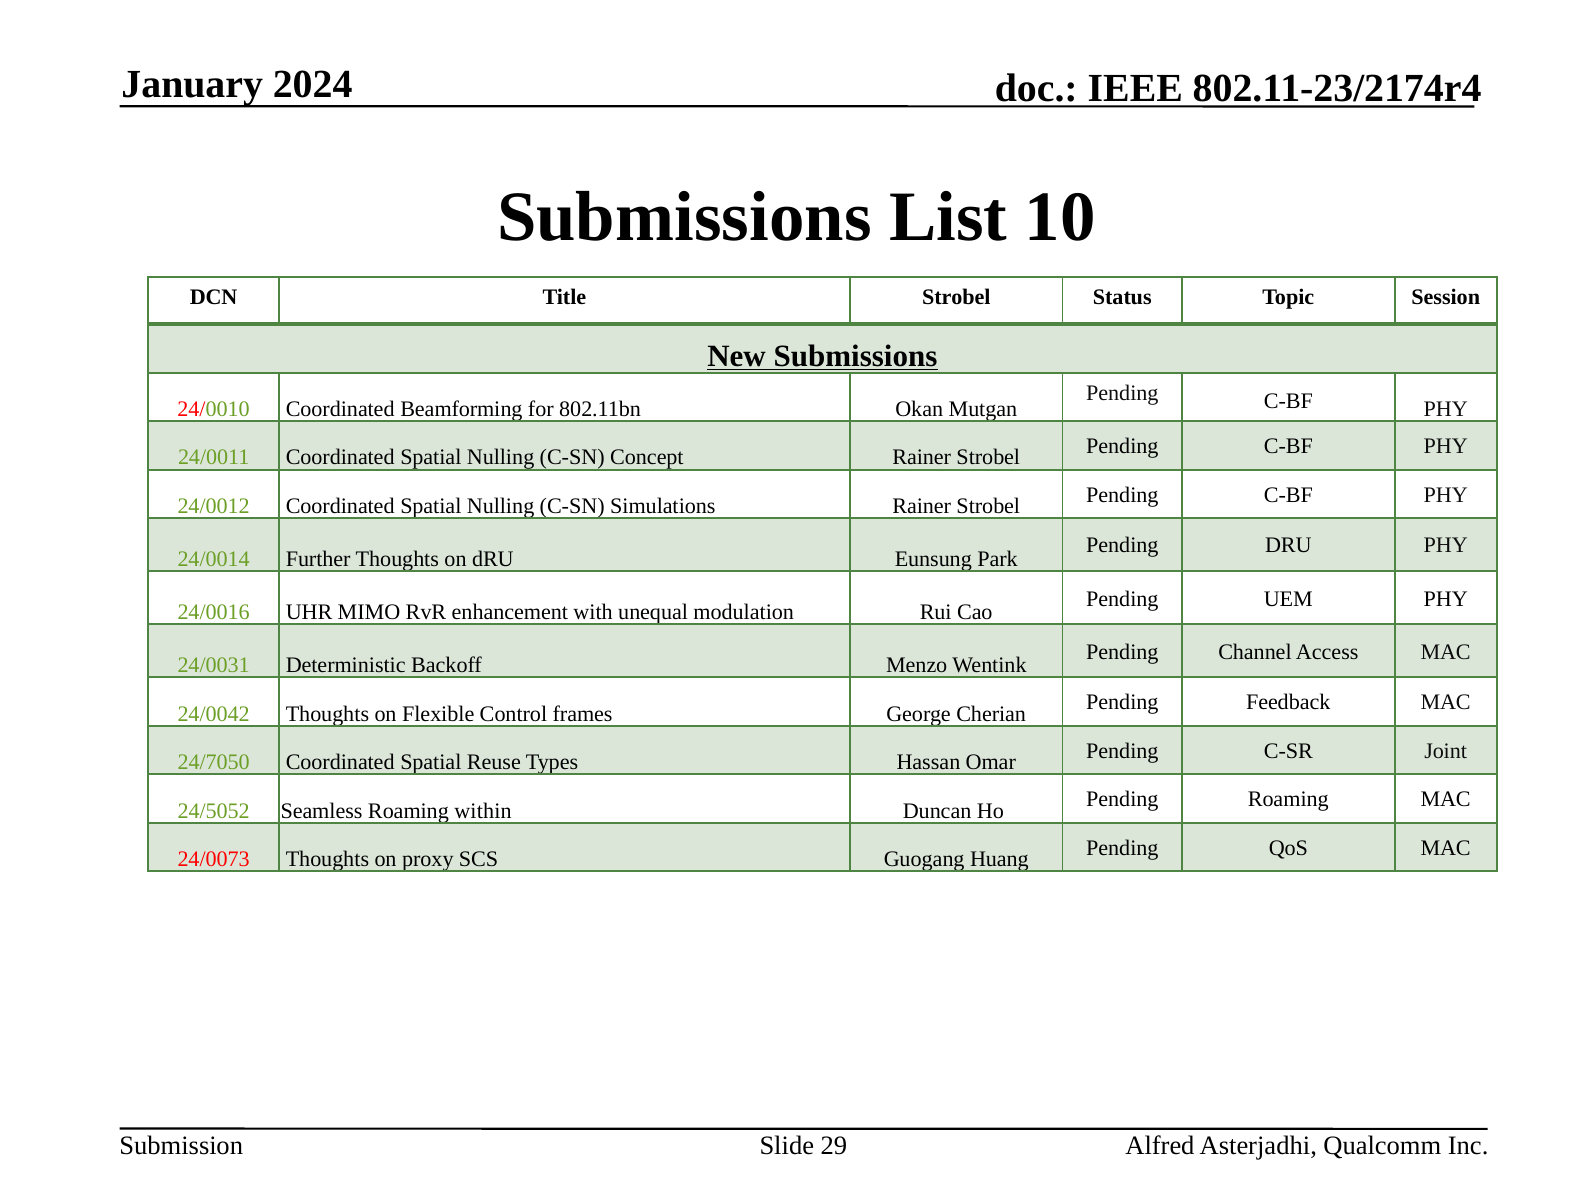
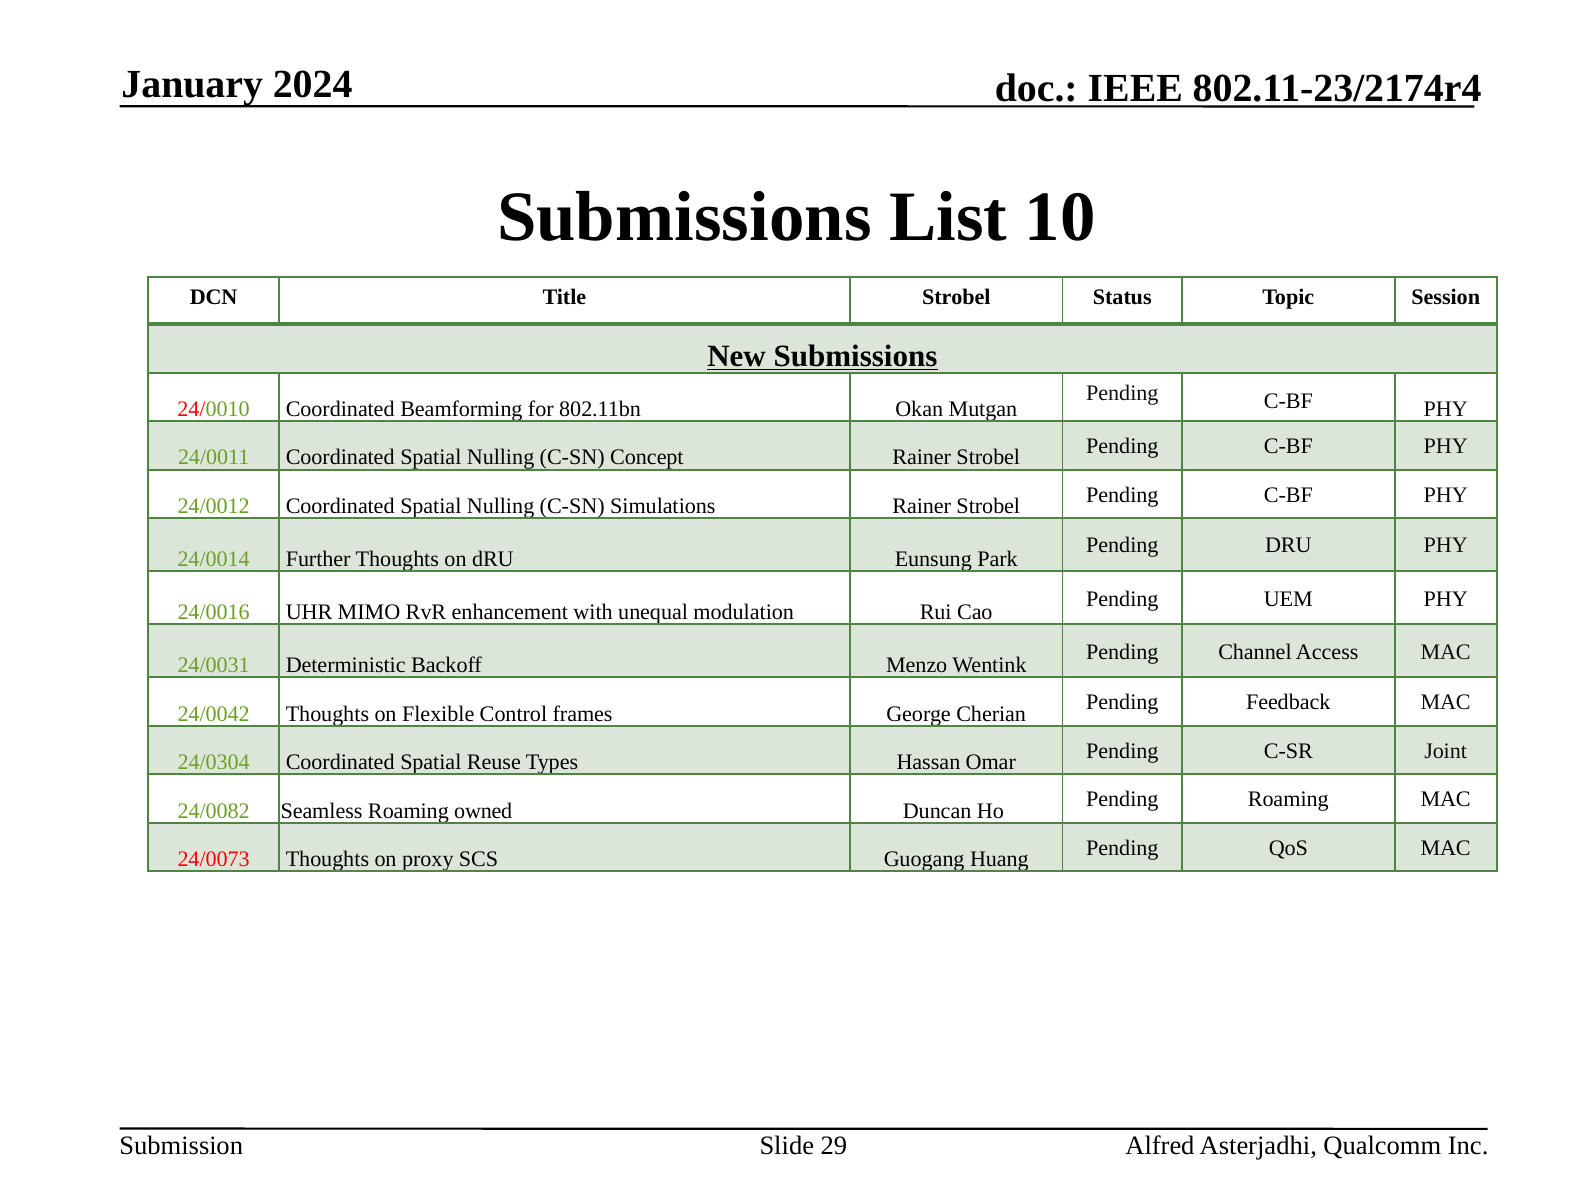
24/7050: 24/7050 -> 24/0304 (214, 763)
24/5052: 24/5052 -> 24/0082 (214, 811)
within: within -> owned (483, 811)
